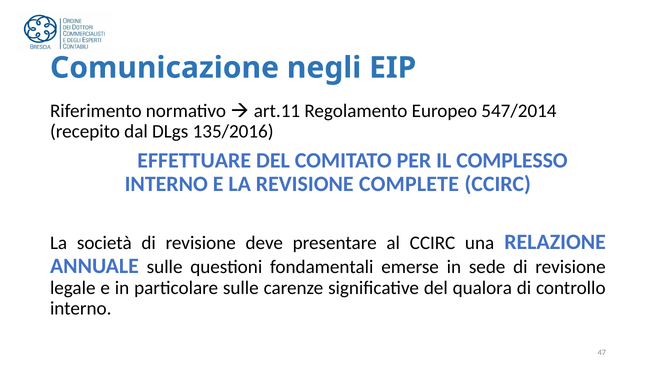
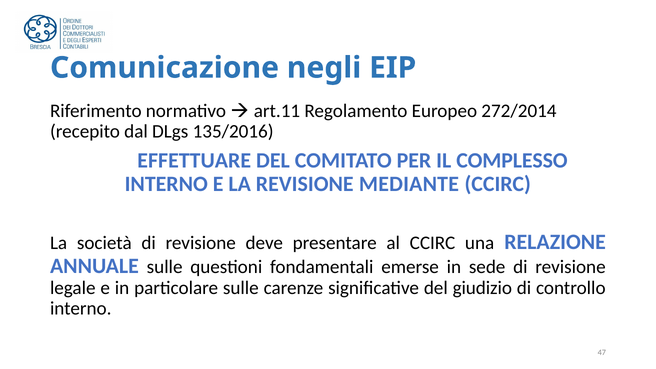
547/2014: 547/2014 -> 272/2014 (519, 111)
COMPLETE: COMPLETE -> MEDIANTE (409, 184)
qualora: qualora -> giudizio (482, 288)
